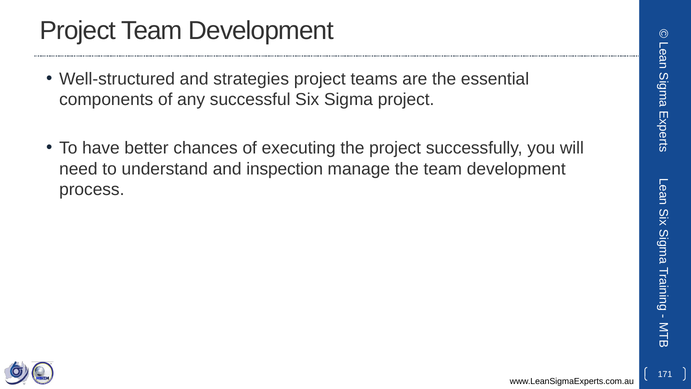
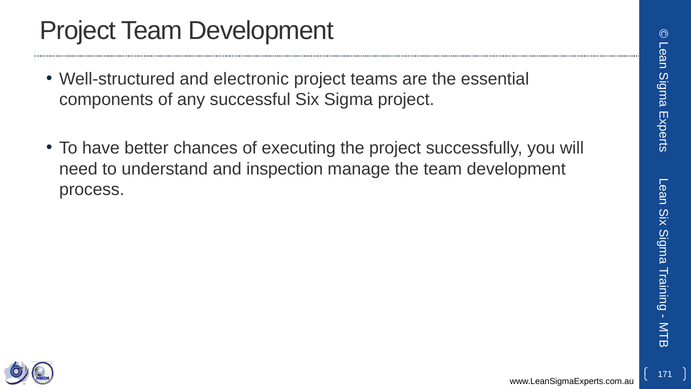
strategies: strategies -> electronic (251, 79)
